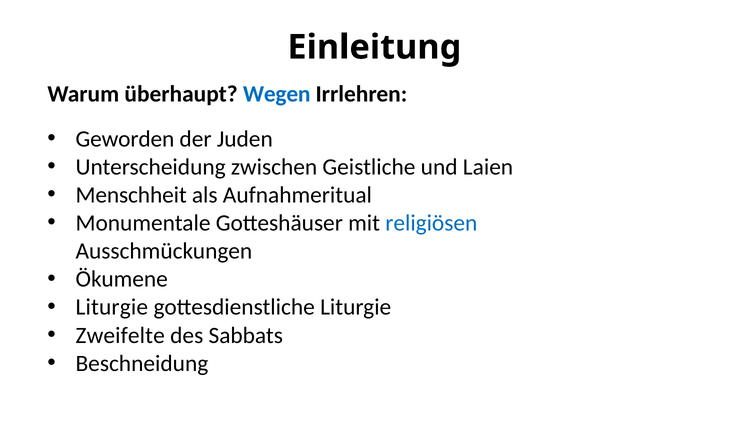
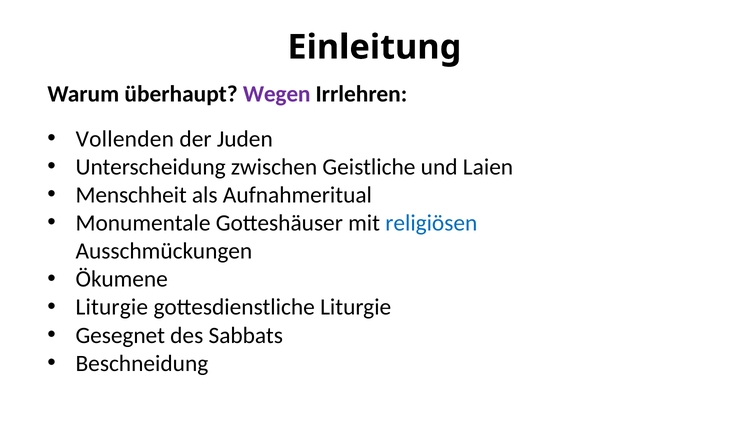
Wegen colour: blue -> purple (277, 94)
Geworden: Geworden -> Vollenden (125, 139)
Zweifelte: Zweifelte -> Gesegnet (120, 336)
